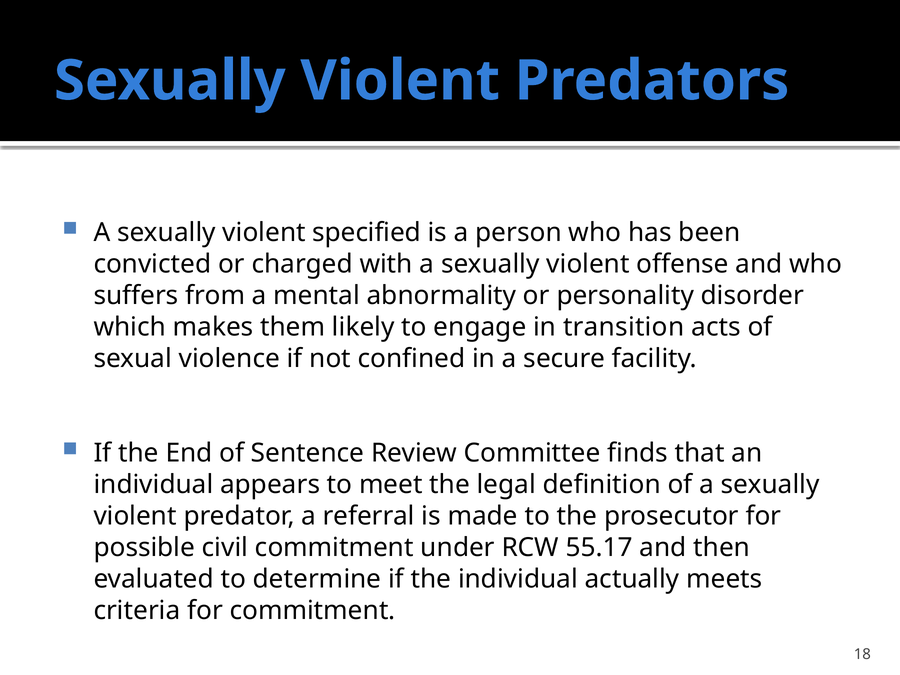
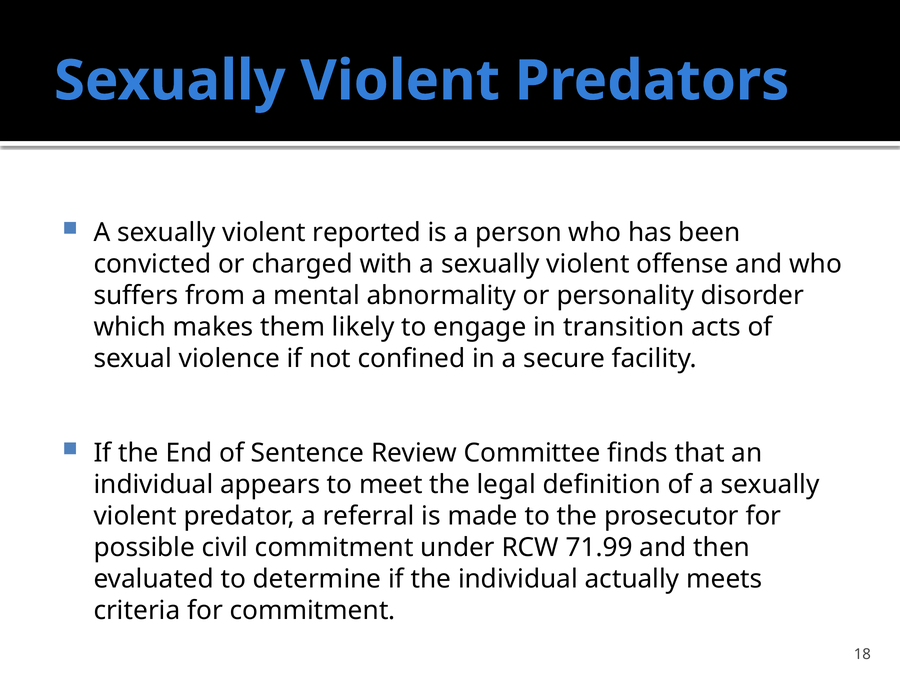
specified: specified -> reported (367, 233)
55.17: 55.17 -> 71.99 (599, 548)
